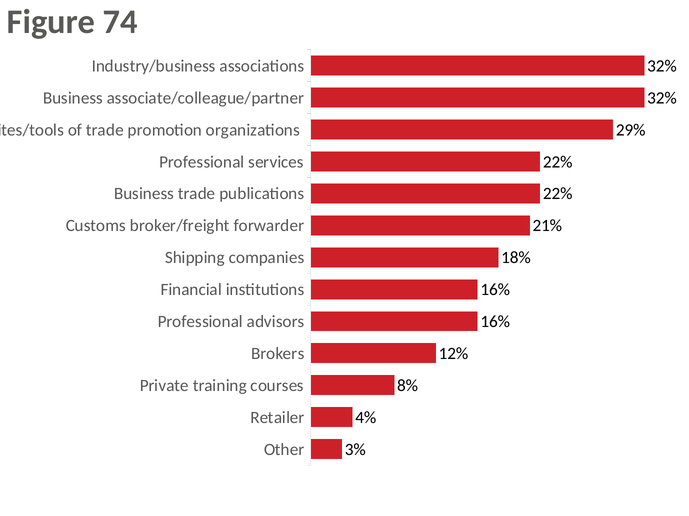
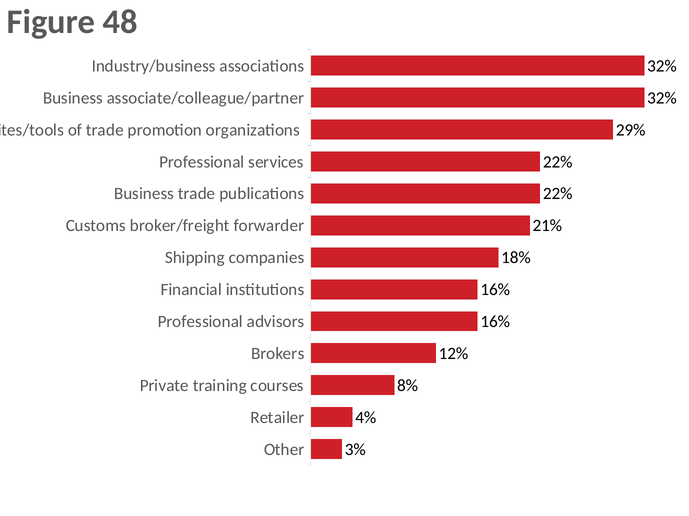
74: 74 -> 48 (120, 22)
